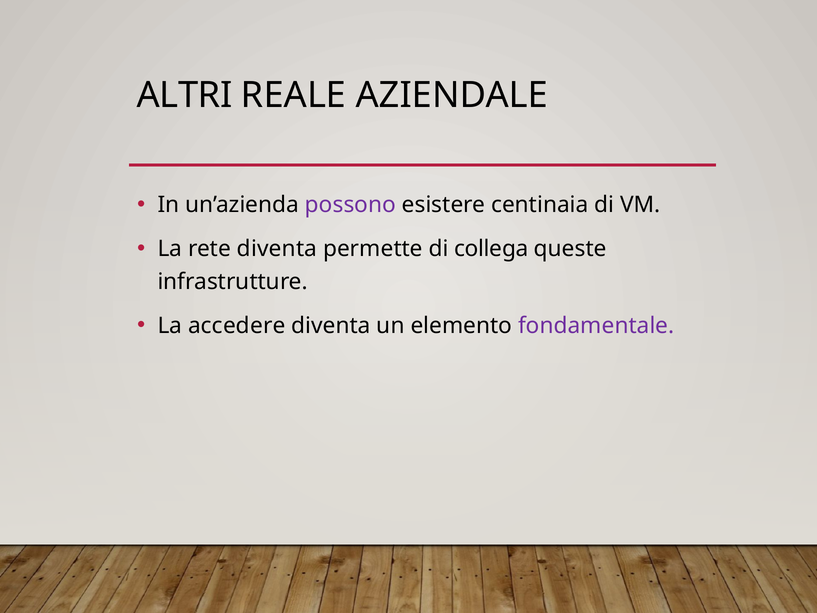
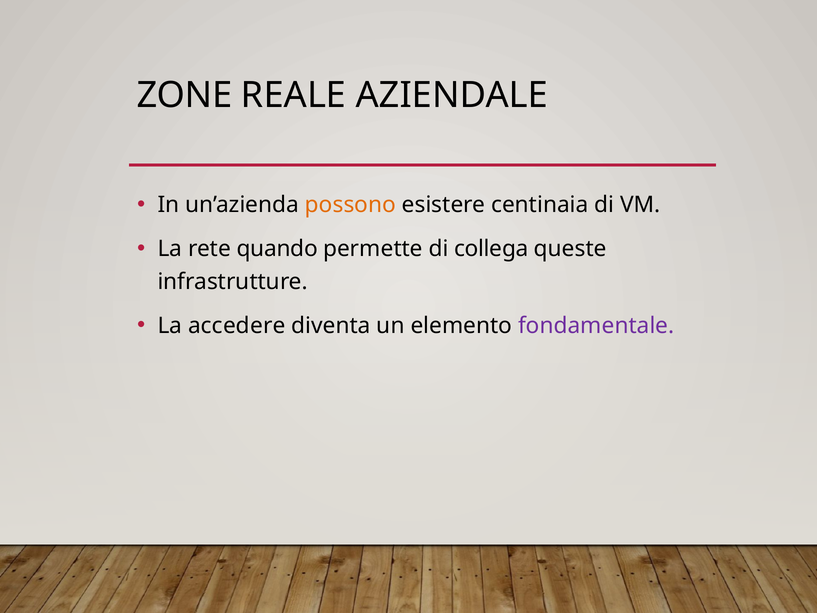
ALTRI: ALTRI -> ZONE (185, 95)
possono colour: purple -> orange (350, 205)
rete diventa: diventa -> quando (277, 249)
